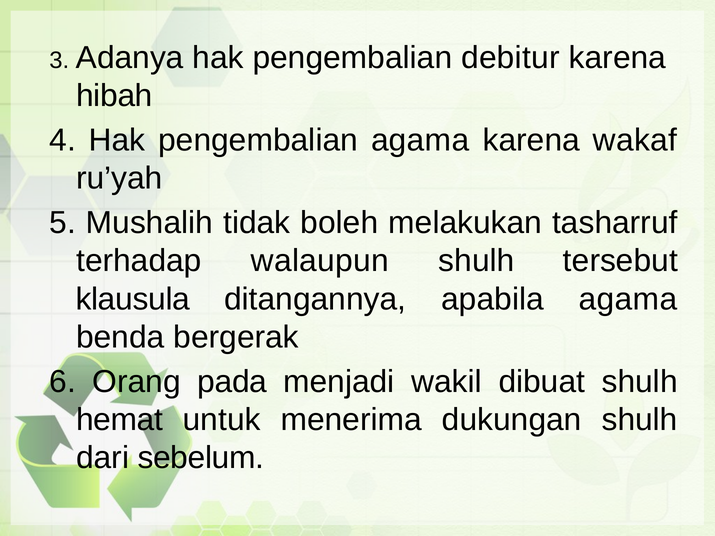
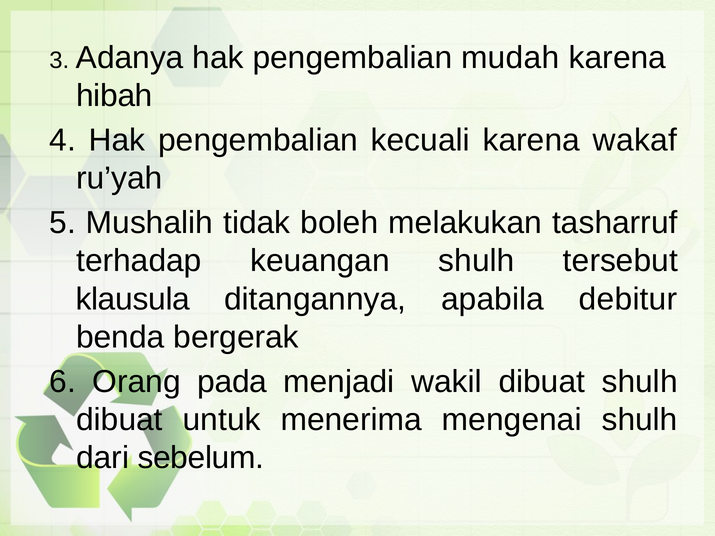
debitur: debitur -> mudah (510, 58)
pengembalian agama: agama -> kecuali (420, 140)
walaupun: walaupun -> keuangan (320, 261)
apabila agama: agama -> debitur (628, 299)
hemat: hemat -> dibuat (119, 420)
dukungan: dukungan -> mengenai (512, 420)
